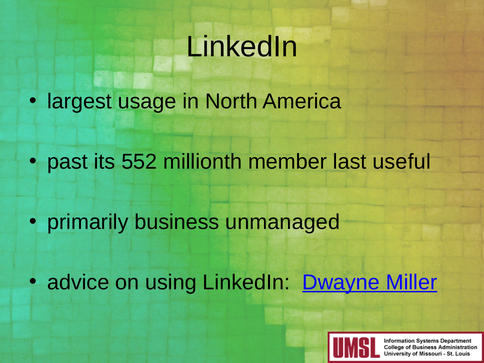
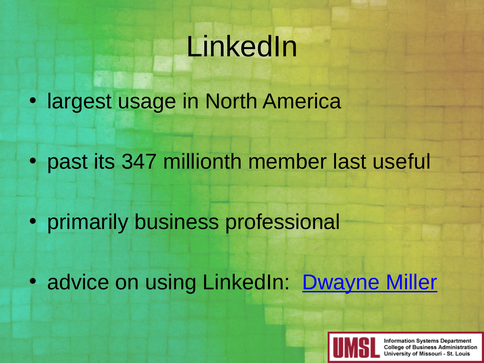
552: 552 -> 347 (139, 162)
unmanaged: unmanaged -> professional (283, 222)
